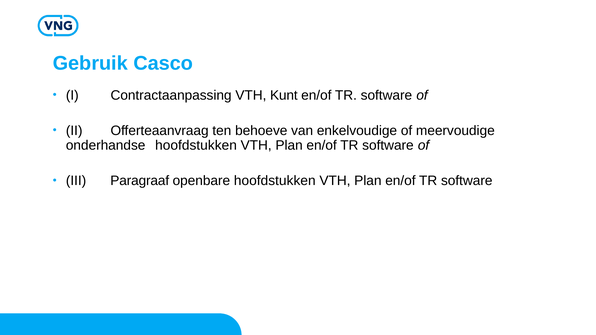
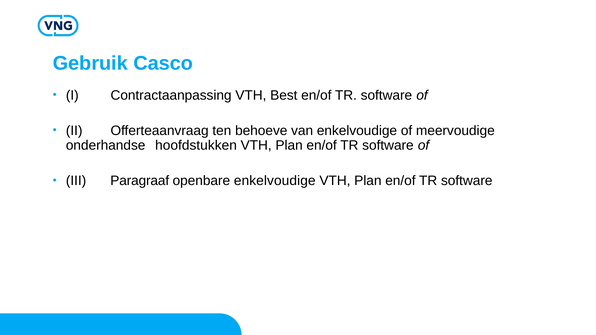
Kunt: Kunt -> Best (284, 95)
openbare hoofdstukken: hoofdstukken -> enkelvoudige (275, 181)
